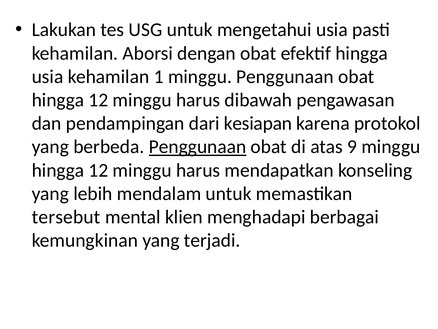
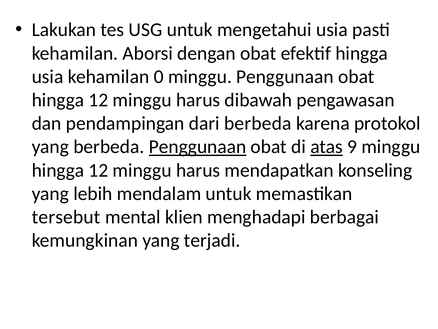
1: 1 -> 0 (159, 77)
dari kesiapan: kesiapan -> berbeda (258, 123)
atas underline: none -> present (327, 147)
